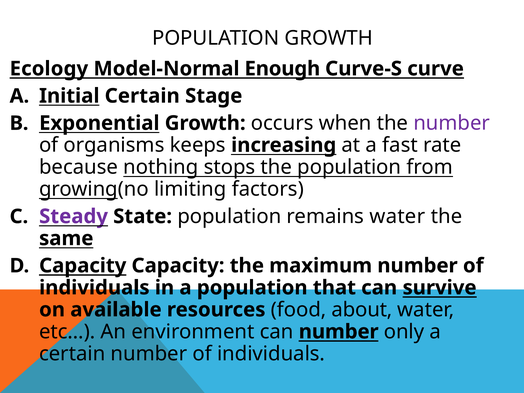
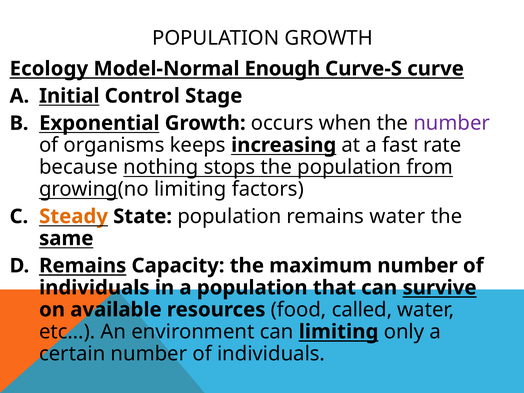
Initial Certain: Certain -> Control (142, 96)
Steady colour: purple -> orange (74, 216)
Capacity: Capacity -> Remains (83, 266)
about: about -> called (362, 310)
can number: number -> limiting (339, 332)
